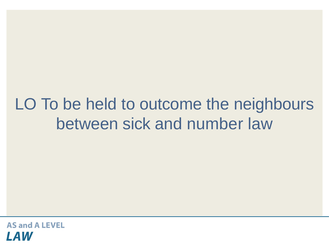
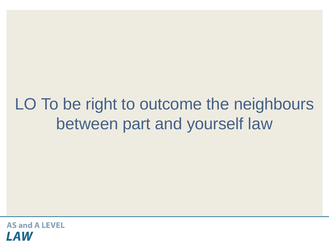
held: held -> right (101, 105)
sick: sick -> part (137, 124)
number: number -> yourself (215, 124)
